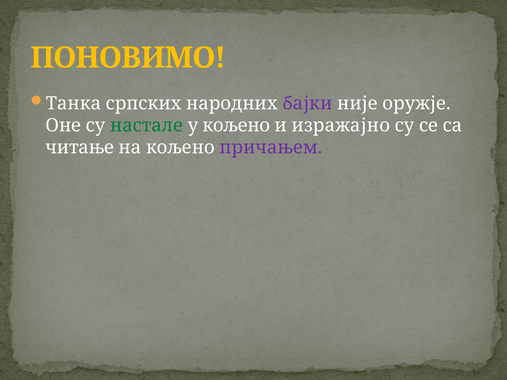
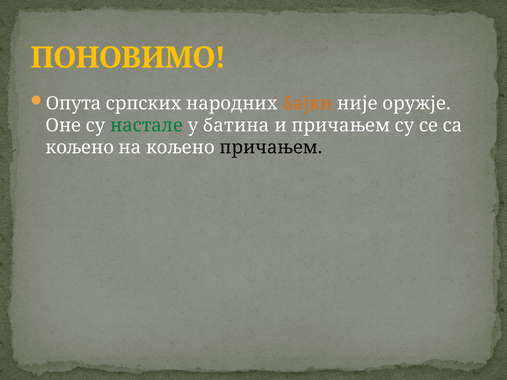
Танка: Танка -> Опута (74, 103)
бајки colour: purple -> orange (307, 103)
у кољено: кољено -> батина (236, 125)
и изражајно: изражајно -> причањем (341, 125)
читање: читање -> кољено (80, 147)
причањем colour: purple -> black (271, 147)
